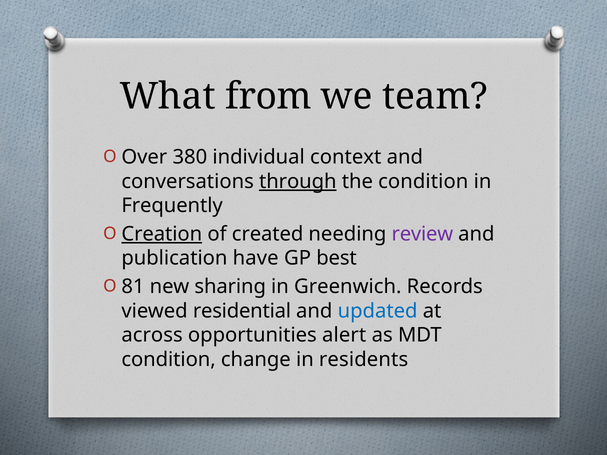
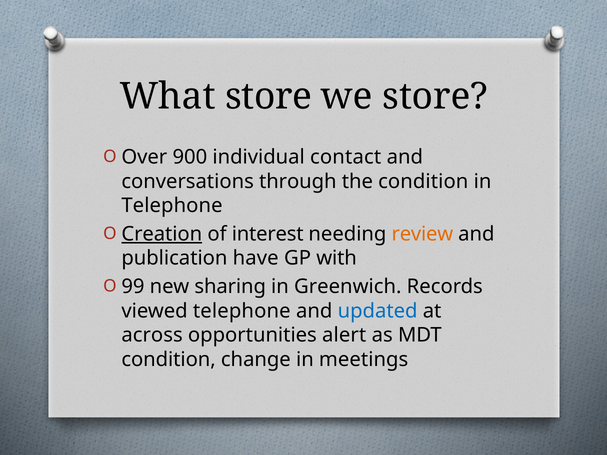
What from: from -> store (269, 97)
we team: team -> store (435, 97)
380: 380 -> 900 (190, 157)
context: context -> contact (346, 157)
through underline: present -> none (298, 182)
Frequently: Frequently -> Telephone (172, 206)
created: created -> interest (268, 234)
review colour: purple -> orange (422, 234)
best: best -> with (337, 258)
81: 81 -> 99 (133, 287)
viewed residential: residential -> telephone (242, 311)
residents: residents -> meetings (364, 360)
